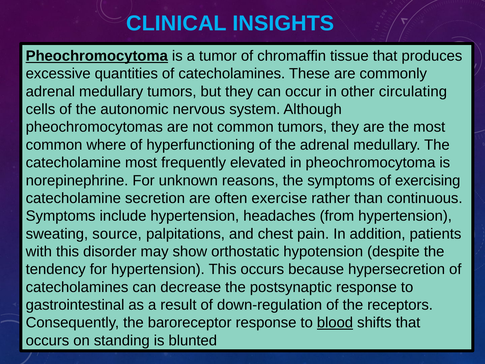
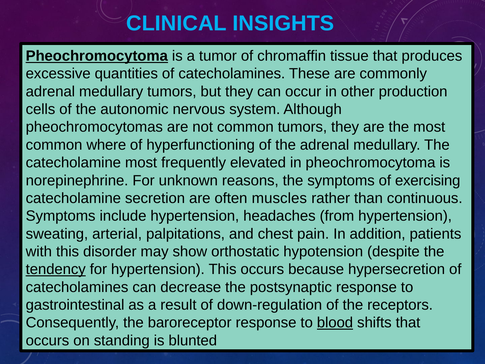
circulating: circulating -> production (413, 91)
exercise: exercise -> muscles (279, 198)
source: source -> arterial (117, 234)
tendency underline: none -> present (56, 269)
